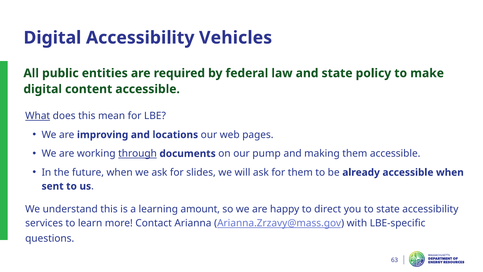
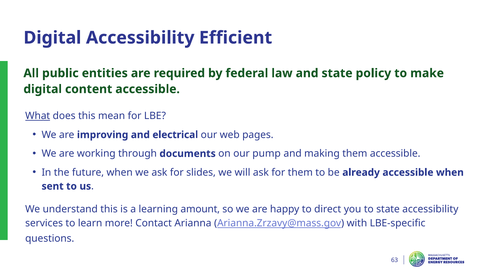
Vehicles: Vehicles -> Efficient (236, 38)
locations: locations -> electrical (175, 135)
through underline: present -> none (138, 153)
